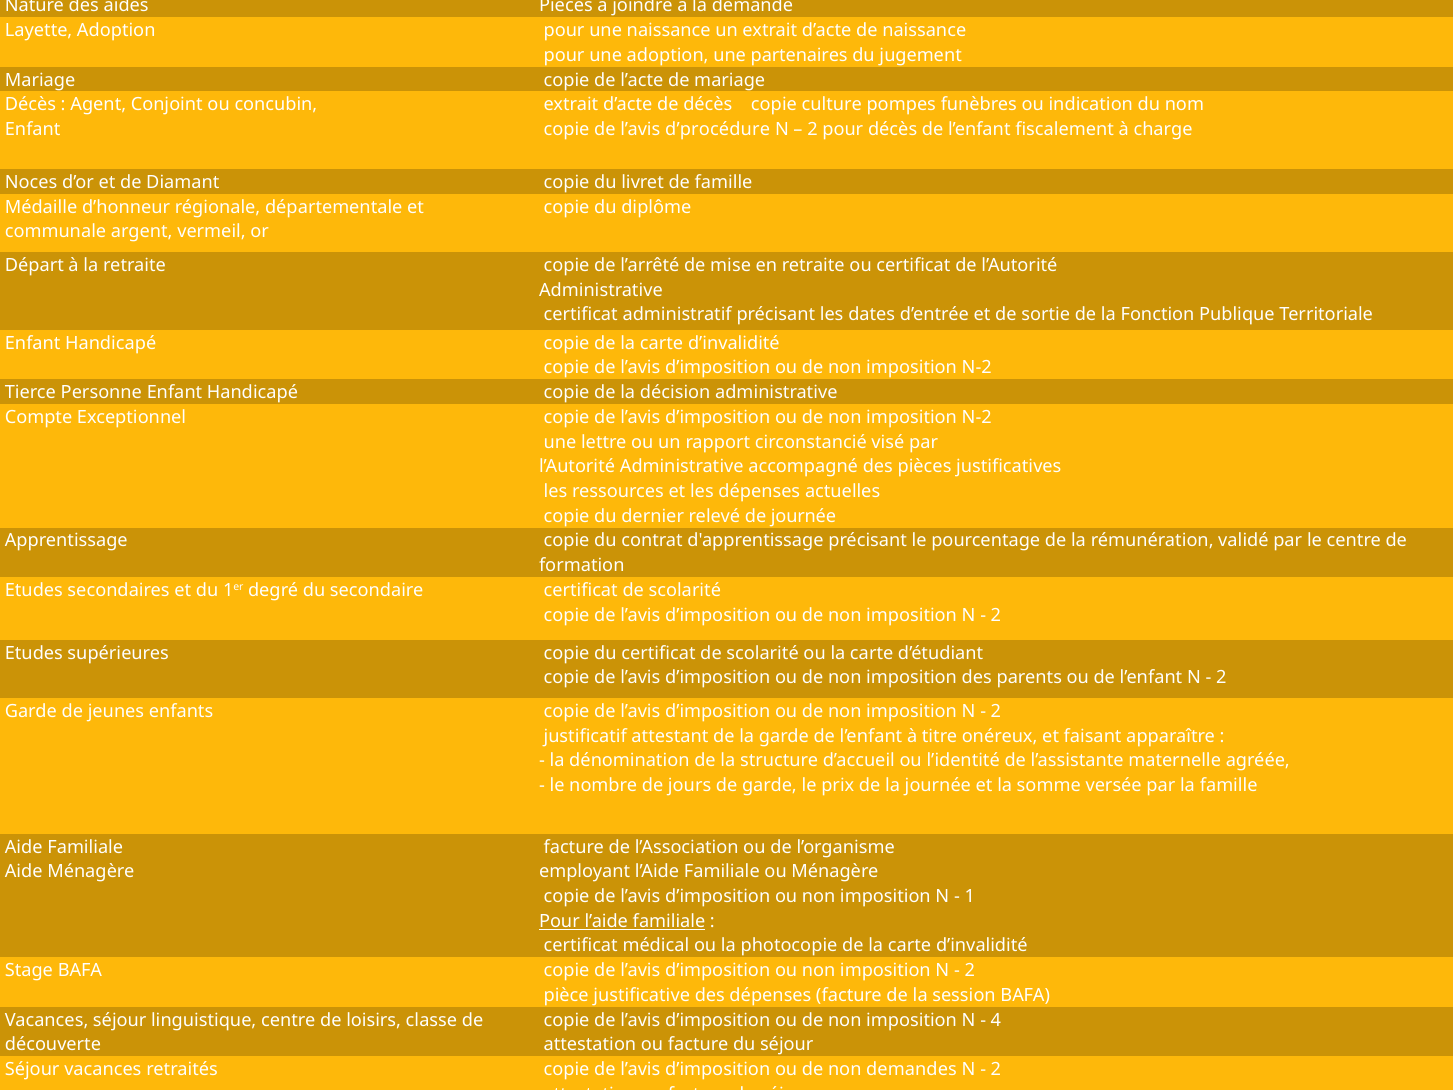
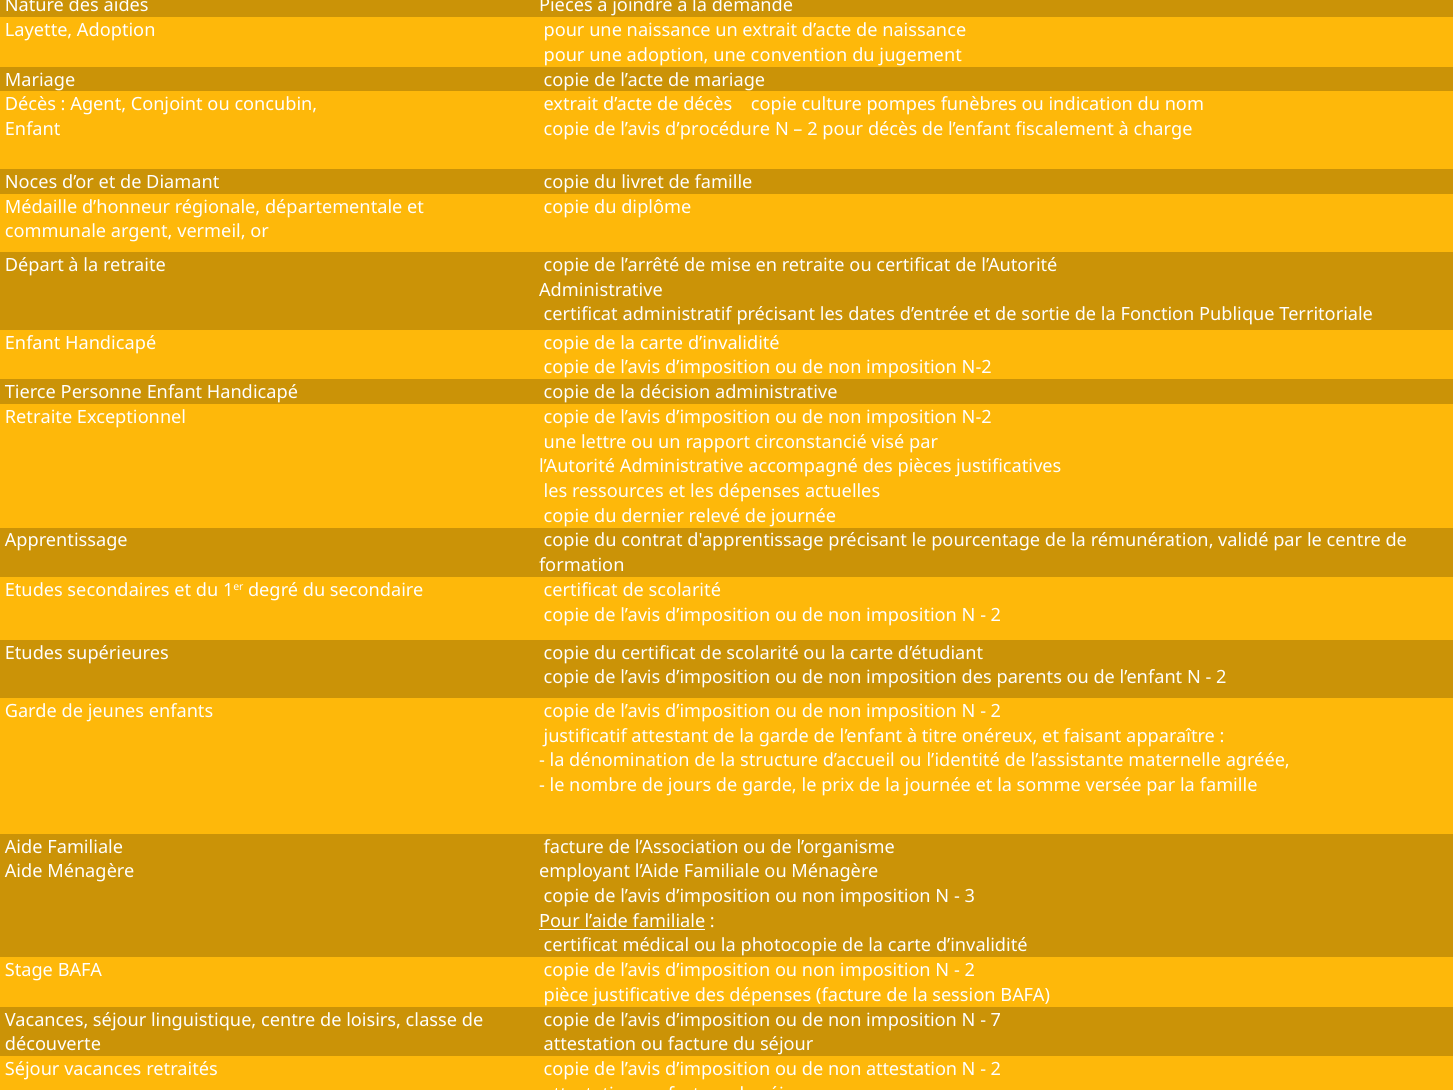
partenaires: partenaires -> convention (799, 55)
Compte: Compte -> Retraite (39, 417)
1: 1 -> 3 (970, 896)
4: 4 -> 7 (996, 1020)
non demandes: demandes -> attestation (912, 1069)
